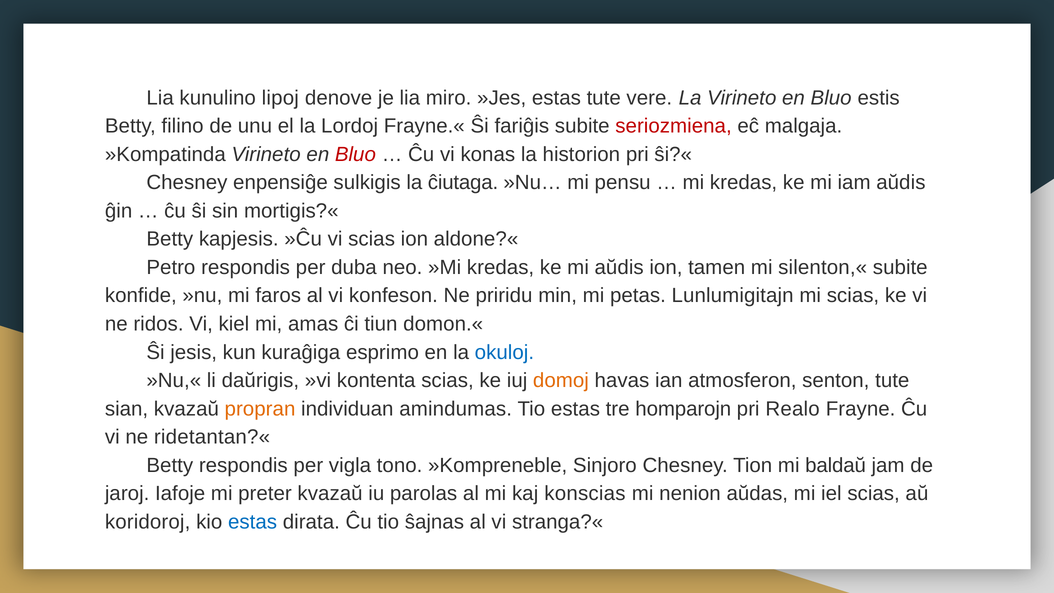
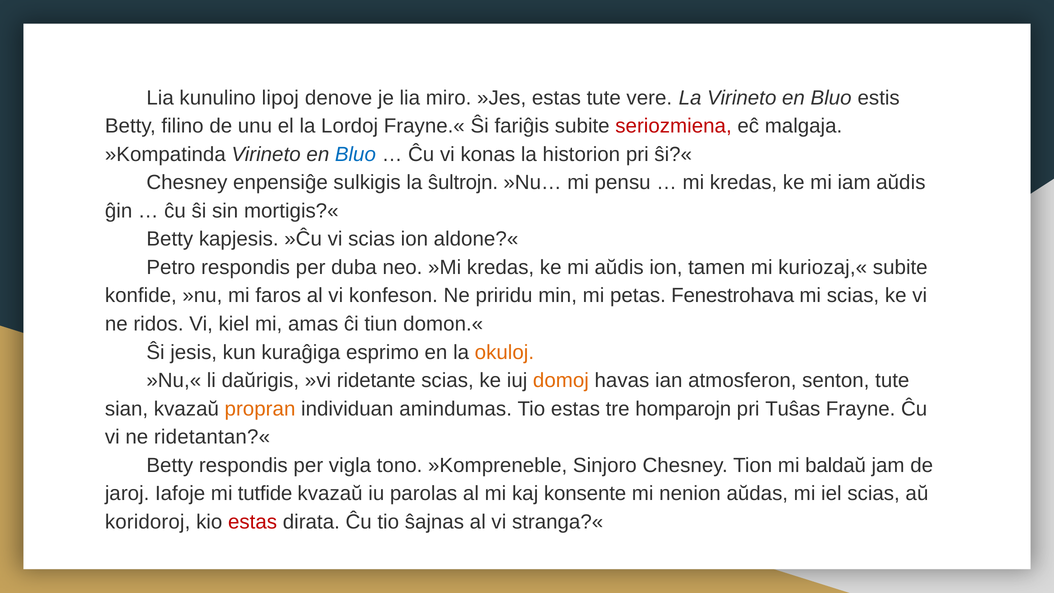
Bluo colour: red -> blue (355, 154)
ĉiutaga: ĉiutaga -> ŝultrojn (463, 183)
silenton,«: silenton,« -> kuriozaj,« (823, 267)
Lunlumigitajn: Lunlumigitajn -> Fenestrohava (733, 296)
okuloj colour: blue -> orange (504, 352)
kontenta: kontenta -> ridetante (376, 380)
Realo: Realo -> Tuŝas (793, 409)
preter: preter -> tutfide (265, 493)
konscias: konscias -> konsente (585, 493)
estas colour: blue -> red (253, 522)
